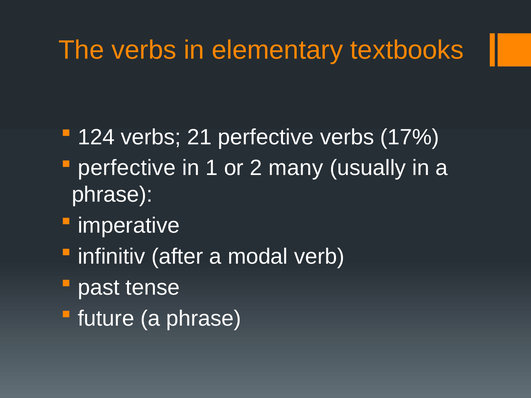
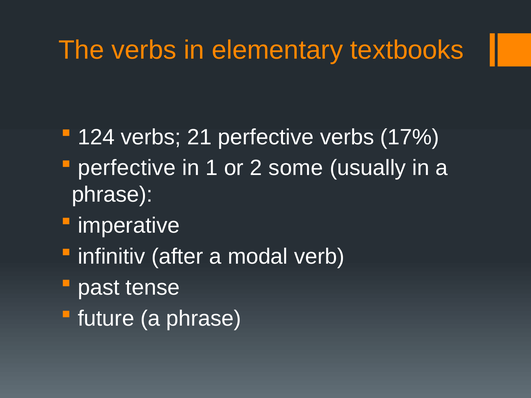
many: many -> some (296, 168)
